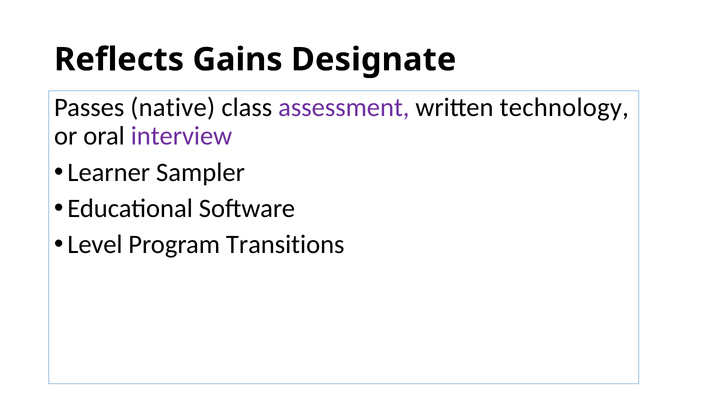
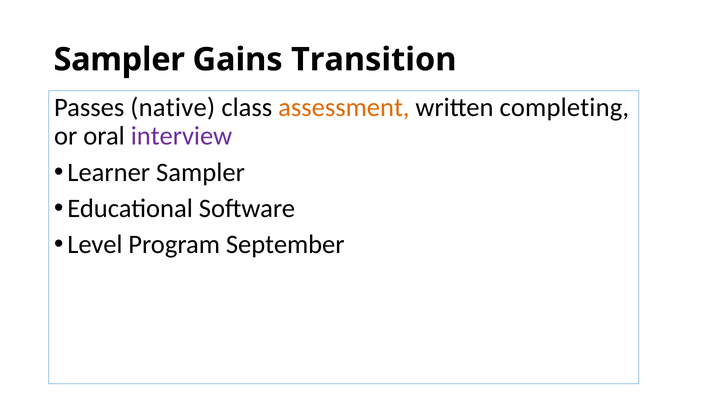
Reflects: Reflects -> Sampler (119, 60)
Designate: Designate -> Transition (374, 60)
assessment colour: purple -> orange (344, 107)
technology: technology -> completing (564, 107)
Transitions: Transitions -> September (285, 244)
